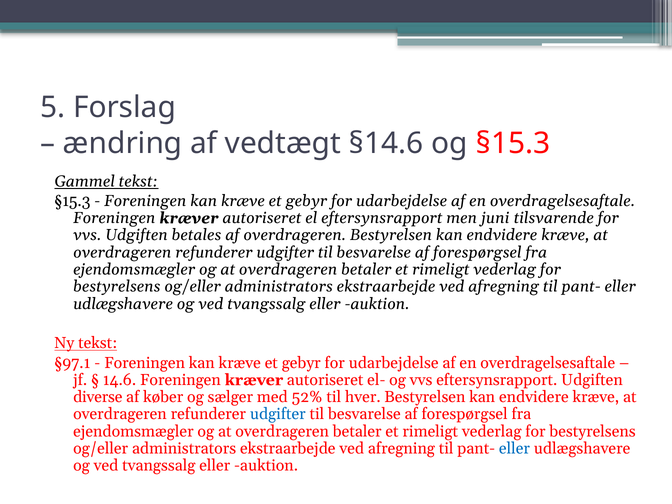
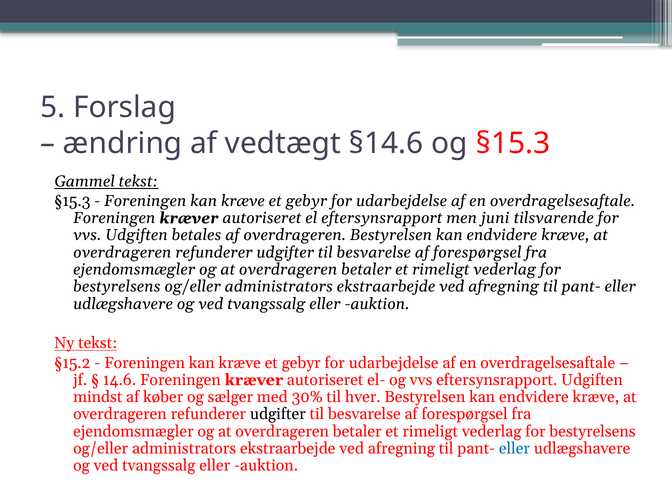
§97.1: §97.1 -> §15.2 (72, 363)
diverse: diverse -> mindst (98, 397)
52%: 52% -> 30% (307, 397)
udgifter colour: blue -> black (278, 414)
